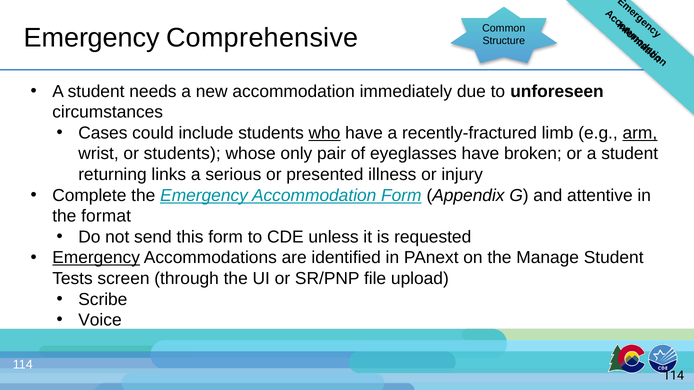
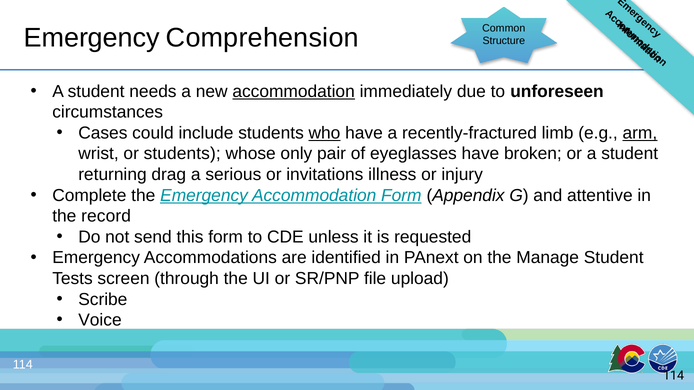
Comprehensive: Comprehensive -> Comprehension (262, 38)
accommodation underline: none -> present (294, 91)
links: links -> drag (169, 175)
presented: presented -> invitations (325, 175)
format: format -> record (106, 216)
Emergency underline: present -> none (96, 258)
